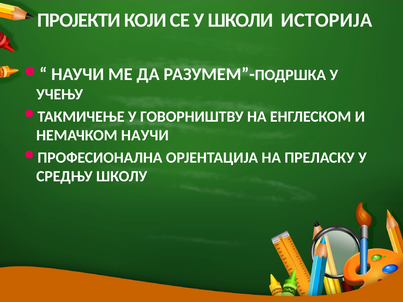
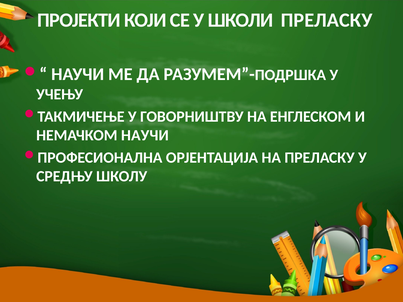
ШКОЛИ ИСТОРИЈА: ИСТОРИЈА -> ПРЕЛАСКУ (327, 20)
